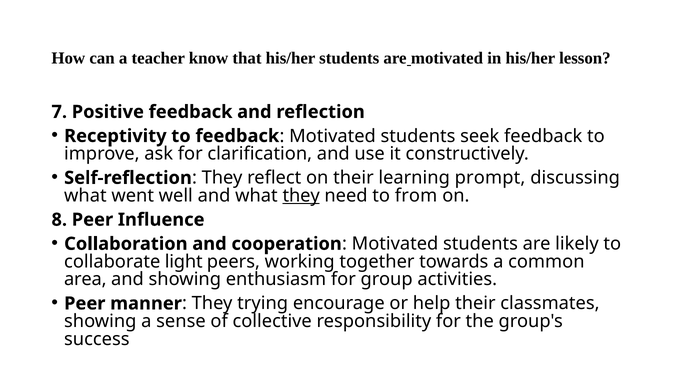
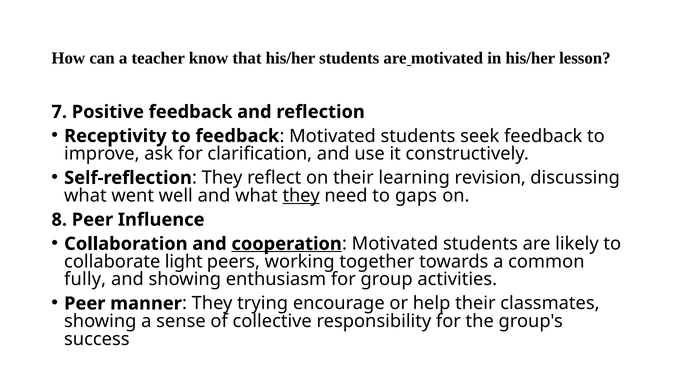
prompt: prompt -> revision (490, 178)
from: from -> gaps (416, 195)
cooperation underline: none -> present (287, 244)
area: area -> fully (85, 279)
